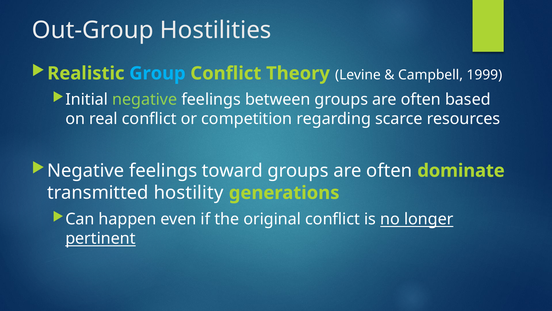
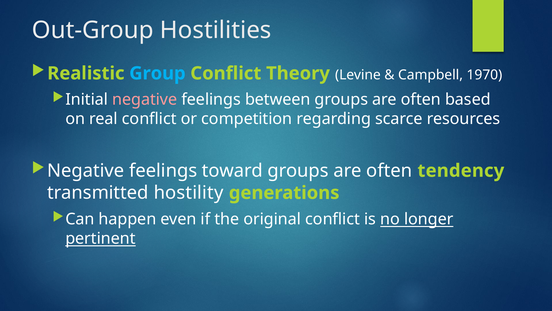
1999: 1999 -> 1970 (484, 75)
negative colour: light green -> pink (145, 99)
dominate: dominate -> tendency (461, 170)
